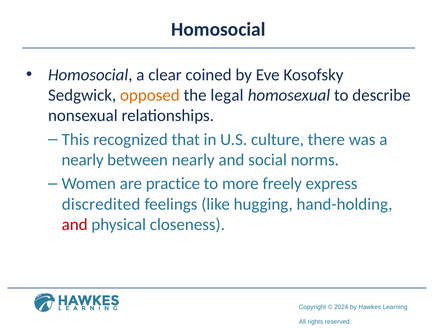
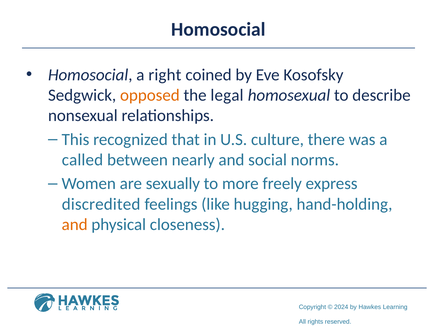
clear: clear -> right (165, 75)
nearly: nearly -> called (82, 160)
practice: practice -> sexually (173, 184)
and colour: red -> orange (75, 224)
